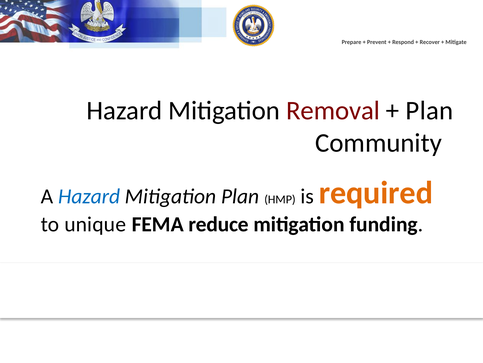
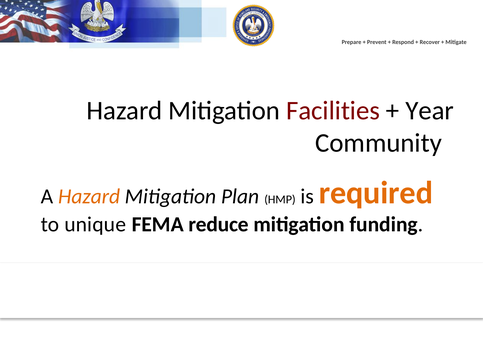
Removal: Removal -> Facilities (333, 110)
Plan: Plan -> Year (430, 110)
Hazard colour: blue -> orange (89, 196)
